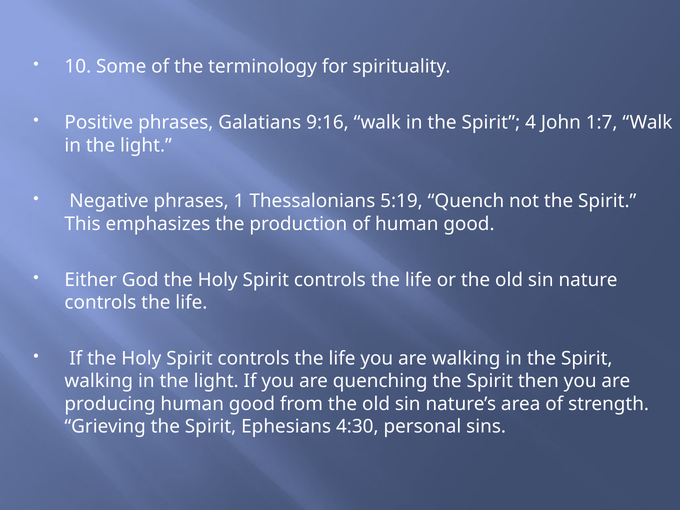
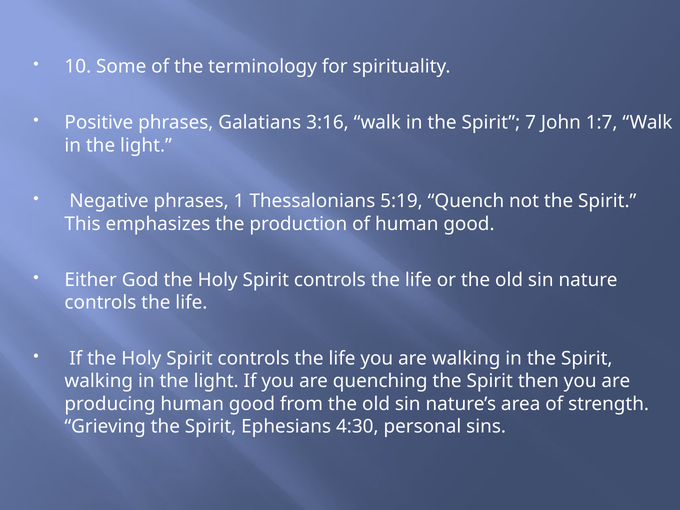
9:16: 9:16 -> 3:16 (328, 123)
4: 4 -> 7 (531, 123)
